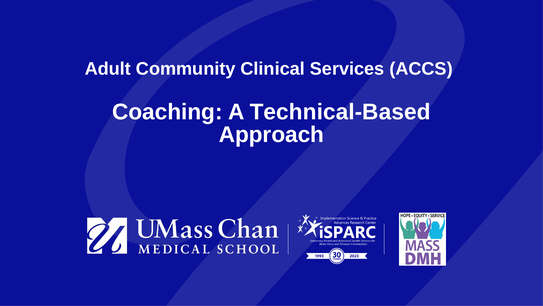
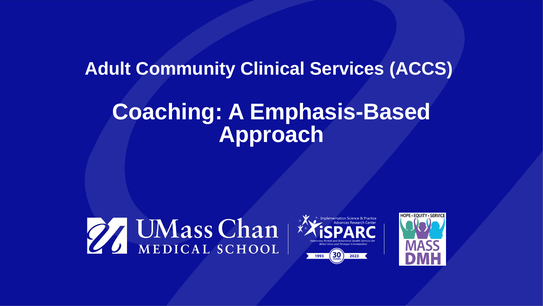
Technical-Based: Technical-Based -> Emphasis-Based (340, 112)
